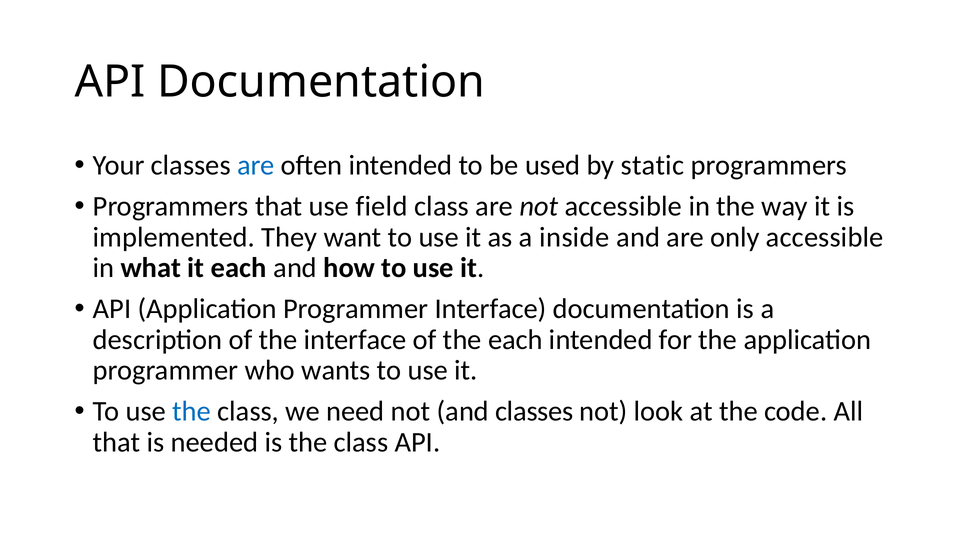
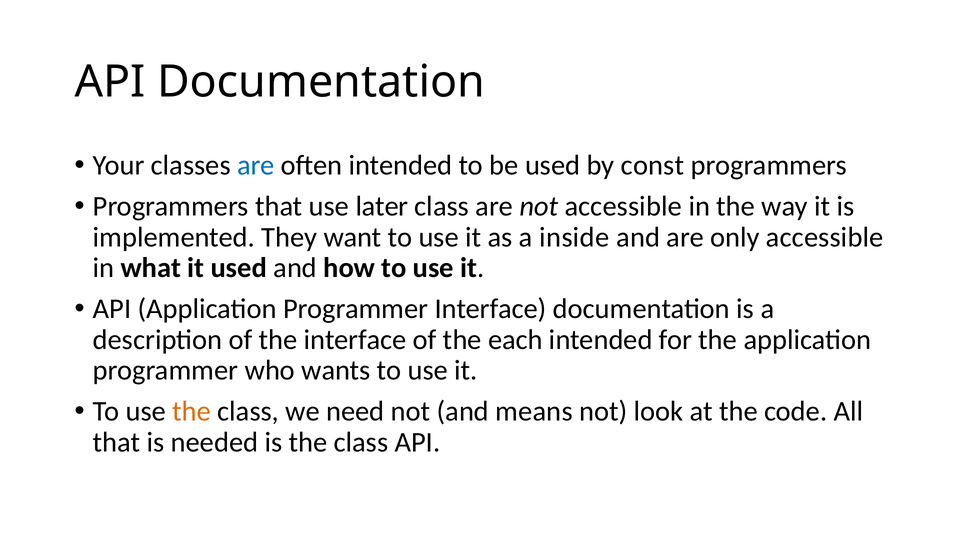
static: static -> const (653, 165)
field: field -> later (382, 206)
it each: each -> used (239, 268)
the colour: blue -> orange (192, 412)
and classes: classes -> means (534, 412)
